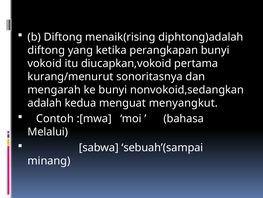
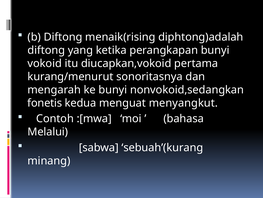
adalah: adalah -> fonetis (45, 103)
sebuah’(sampai: sebuah’(sampai -> sebuah’(kurang (162, 147)
